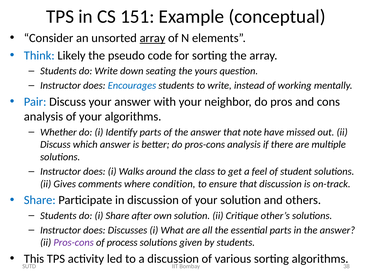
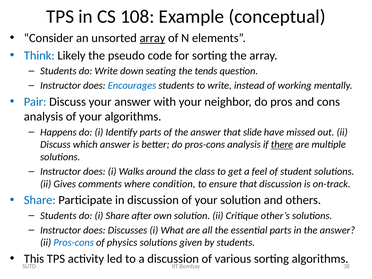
151: 151 -> 108 (137, 17)
yours: yours -> tends (206, 71)
Whether: Whether -> Happens (58, 132)
note: note -> slide (252, 132)
there underline: none -> present (282, 145)
Pros-cons colour: purple -> blue (74, 243)
process: process -> physics (122, 243)
